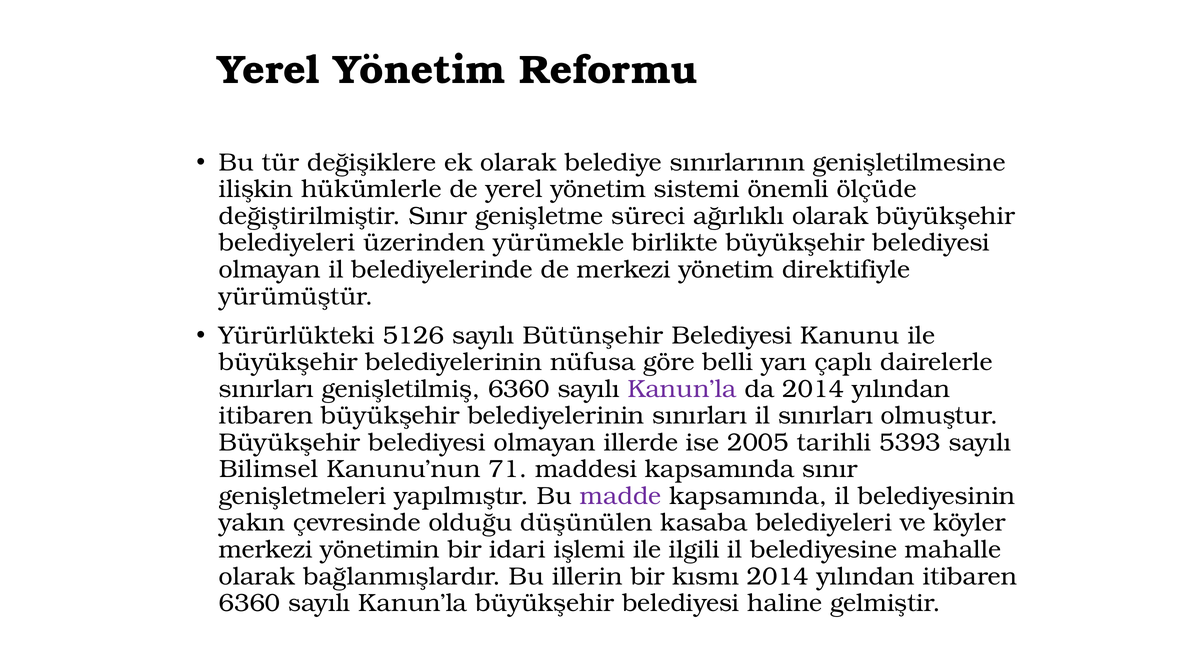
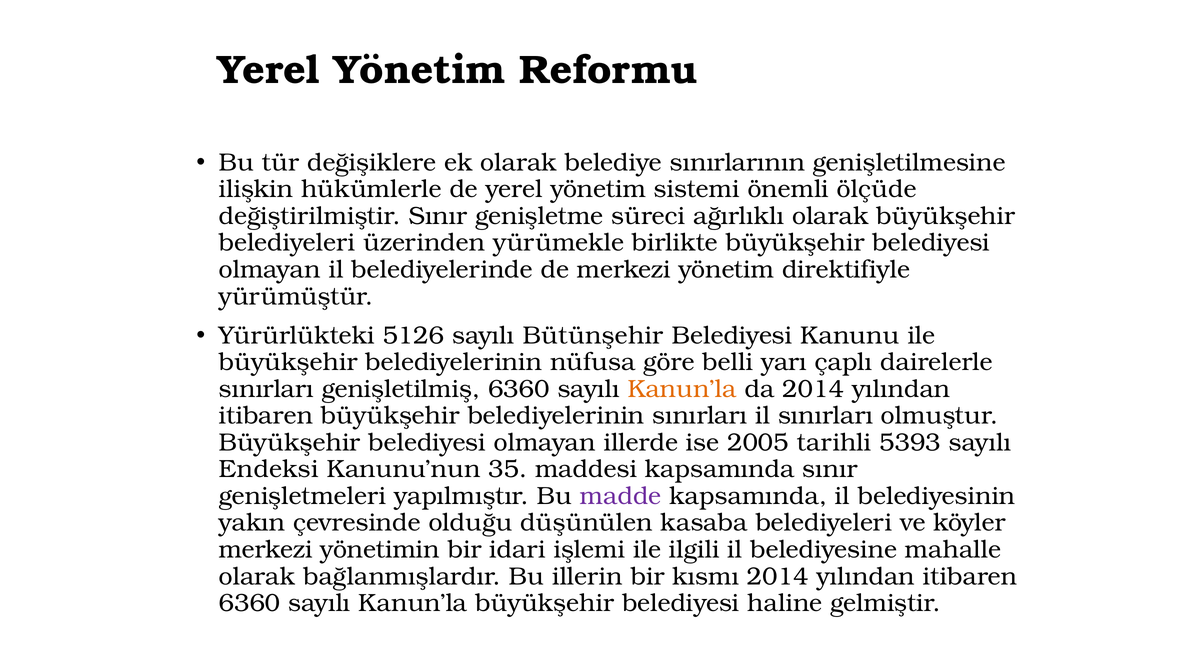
Kanun’la colour: purple -> orange (682, 389)
Bilimsel: Bilimsel -> Endeksi (269, 470)
71: 71 -> 35 (508, 470)
